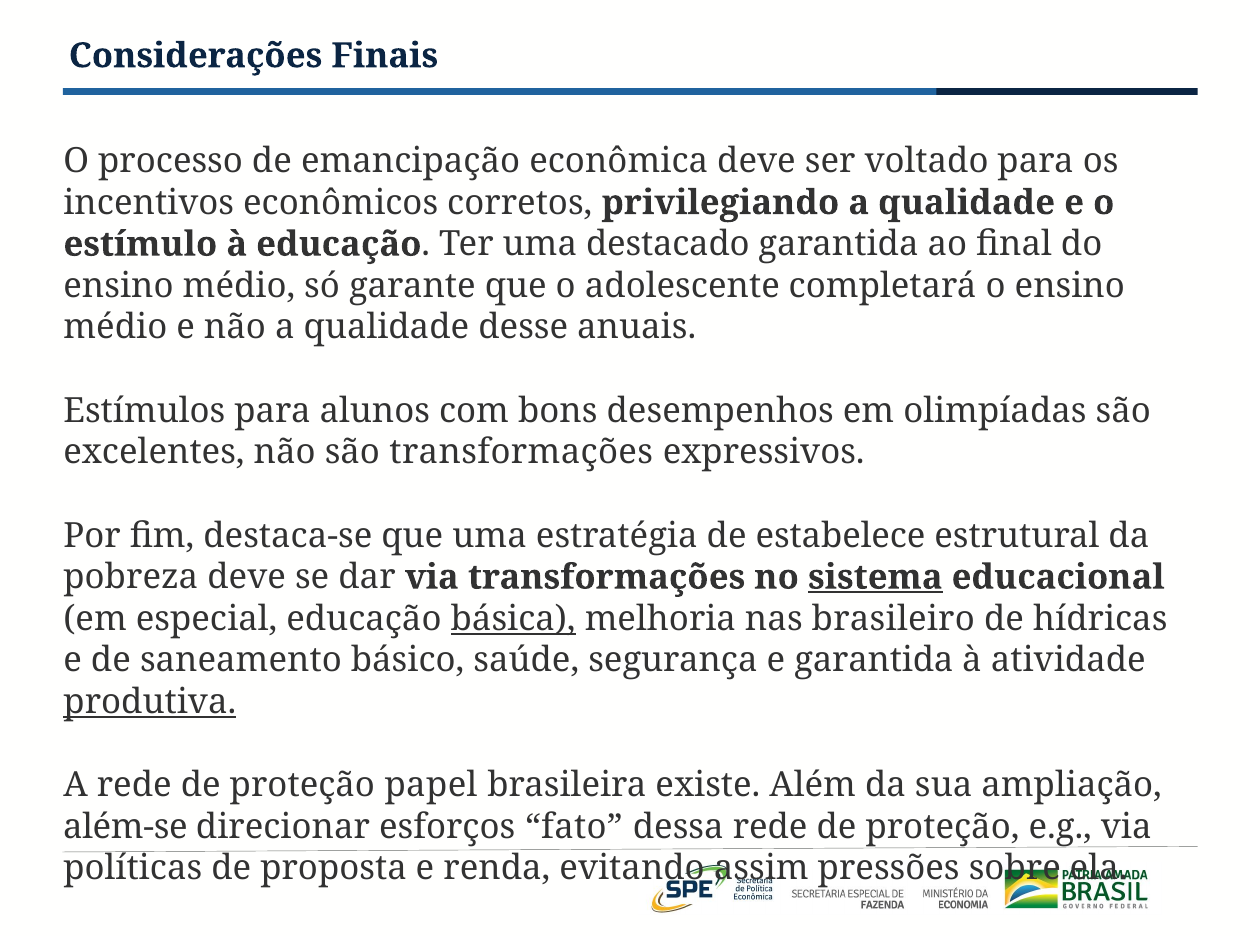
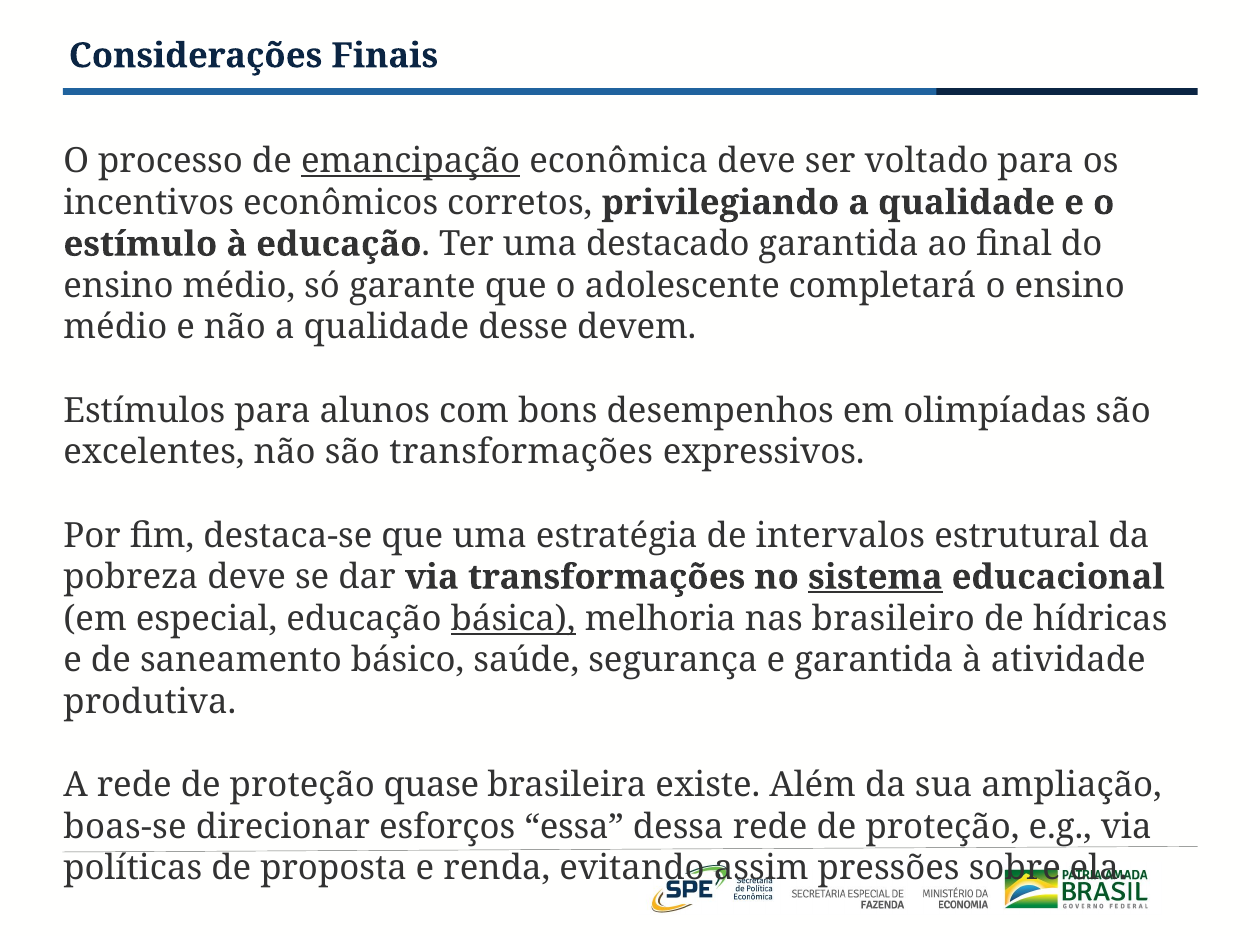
emancipação underline: none -> present (411, 161)
anuais: anuais -> devem (637, 328)
estabelece: estabelece -> intervalos (840, 536)
produtiva underline: present -> none (150, 703)
papel: papel -> quase (431, 786)
além-se: além-se -> boas-se (125, 828)
fato: fato -> essa (574, 828)
